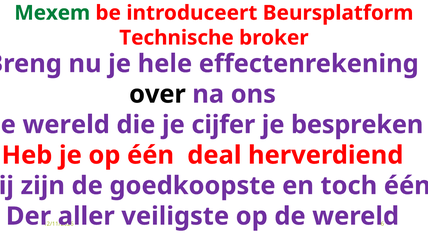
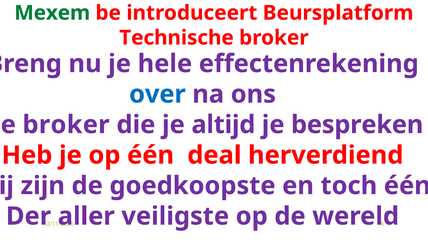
over colour: black -> blue (157, 95)
wereld: wereld -> broker (66, 125)
cijfer: cijfer -> altijd (223, 125)
